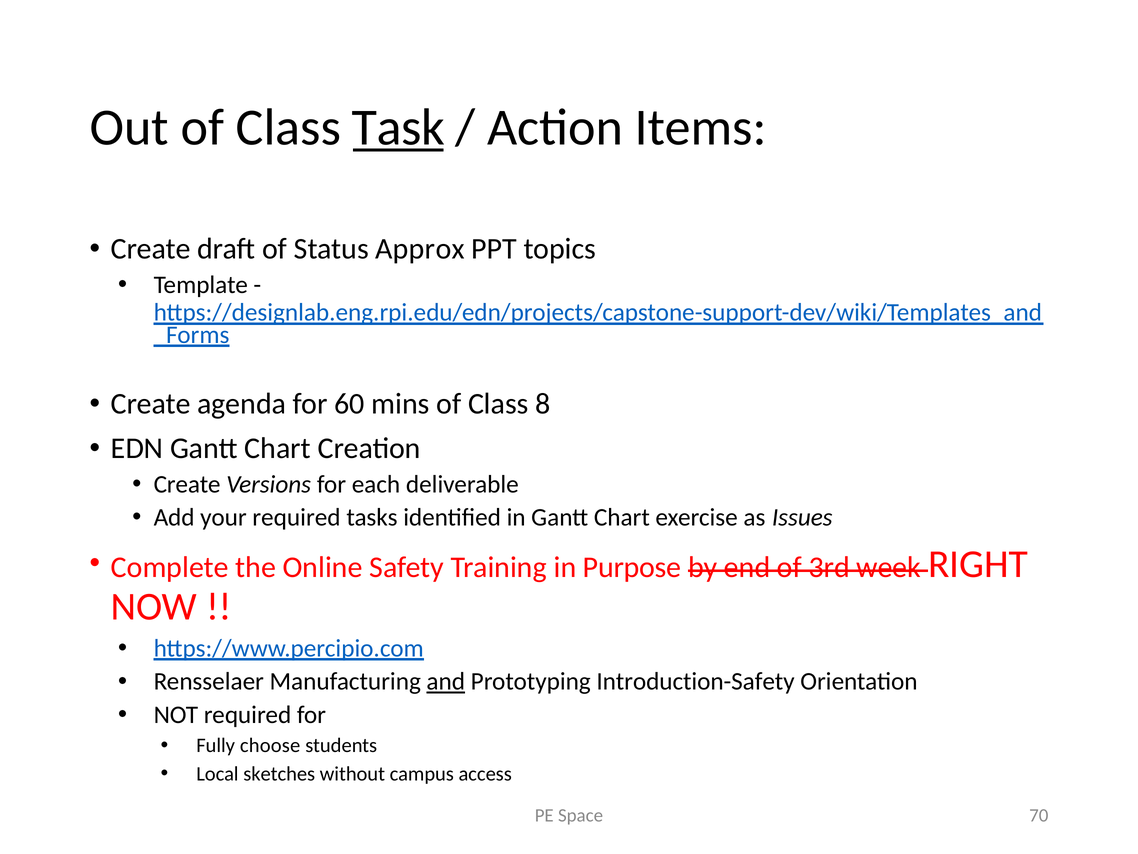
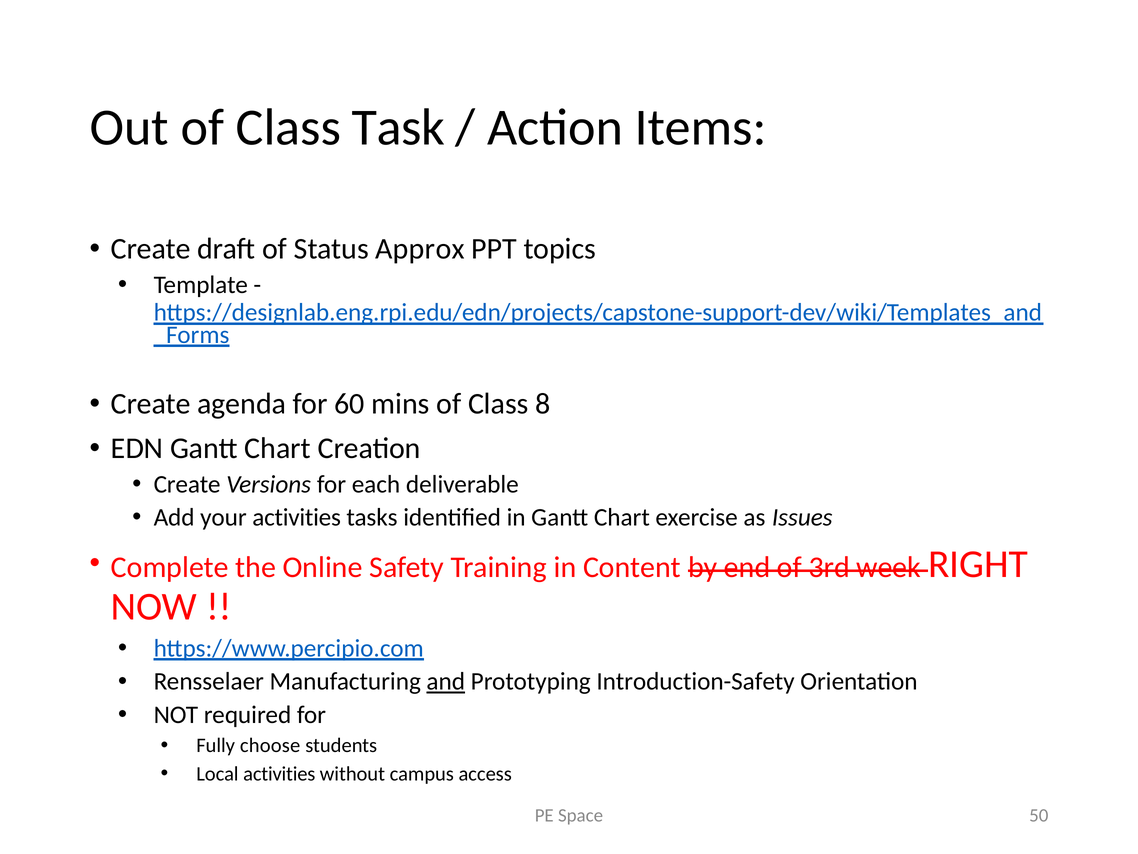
Task underline: present -> none (398, 128)
your required: required -> activities (297, 517)
Purpose: Purpose -> Content (632, 567)
Local sketches: sketches -> activities (279, 773)
70: 70 -> 50 (1039, 815)
